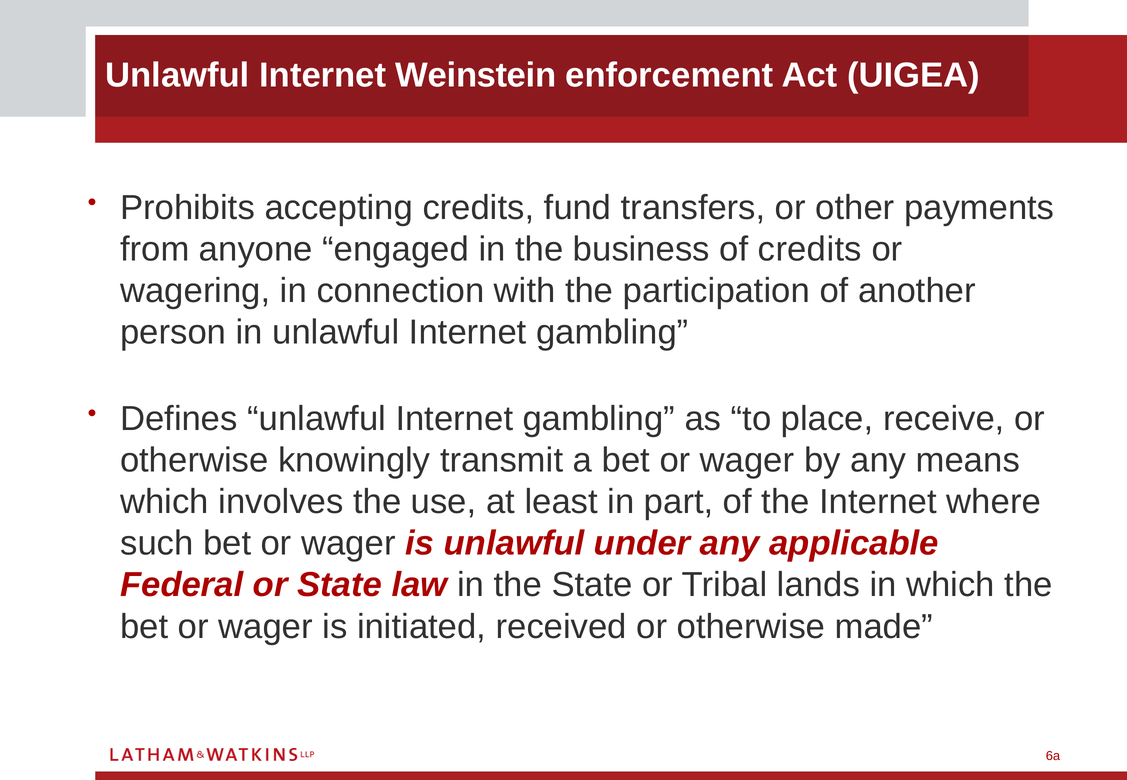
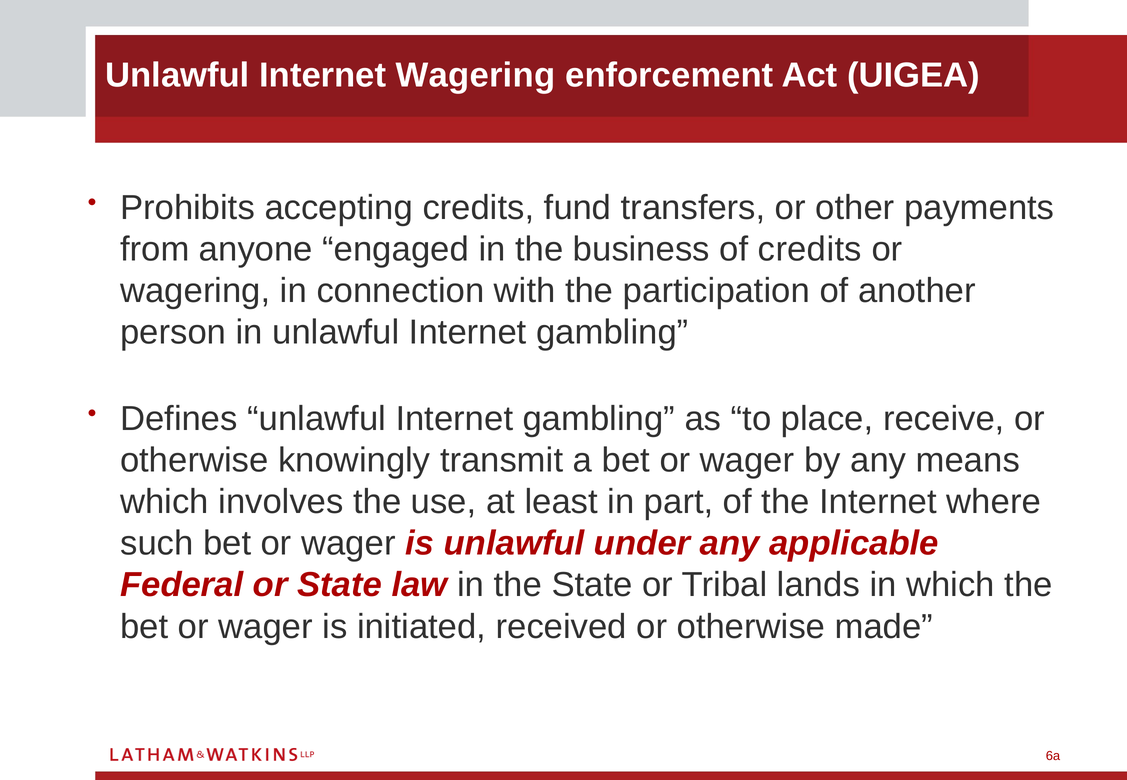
Internet Weinstein: Weinstein -> Wagering (476, 75)
